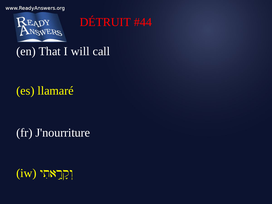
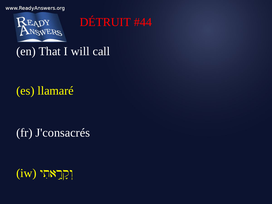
J'nourriture: J'nourriture -> J'consacrés (63, 133)
